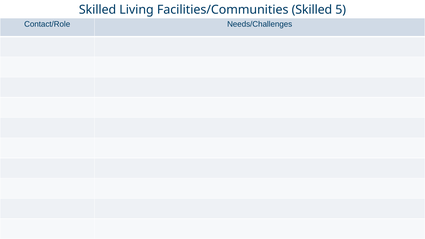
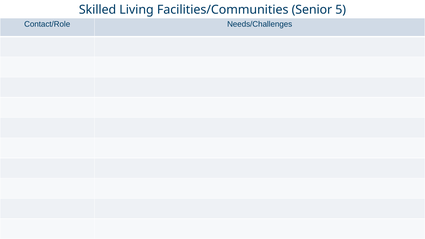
Facilities/Communities Skilled: Skilled -> Senior (312, 10)
